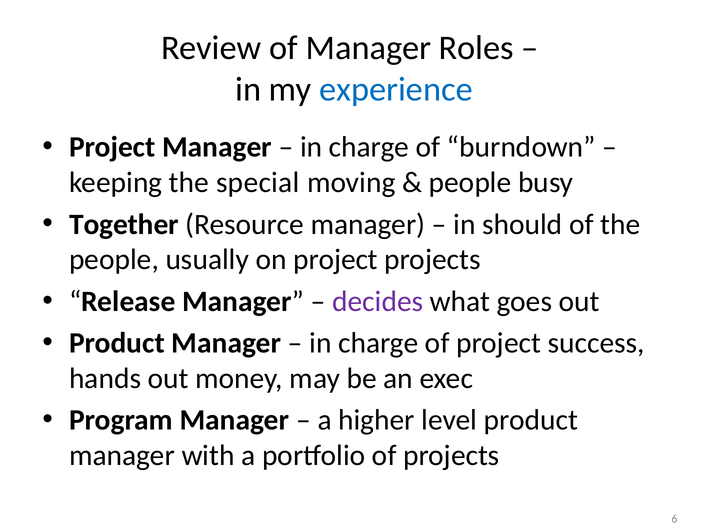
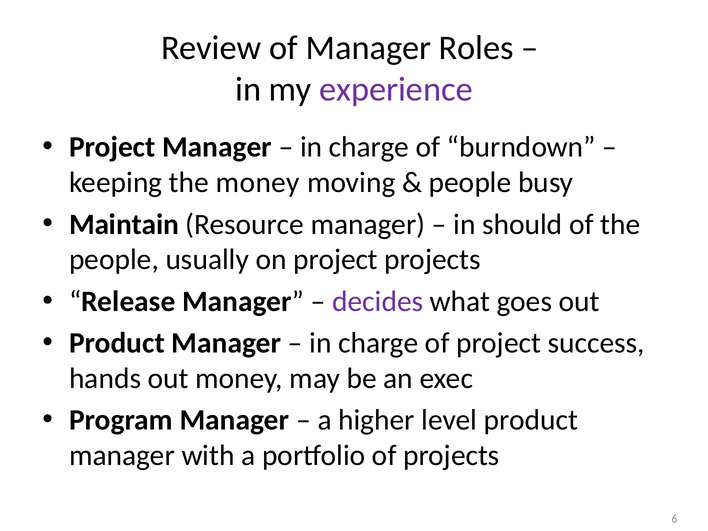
experience colour: blue -> purple (396, 89)
the special: special -> money (258, 183)
Together: Together -> Maintain (124, 224)
